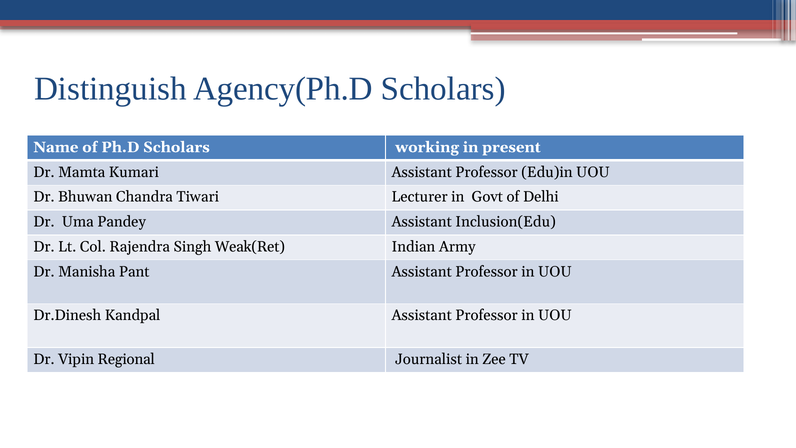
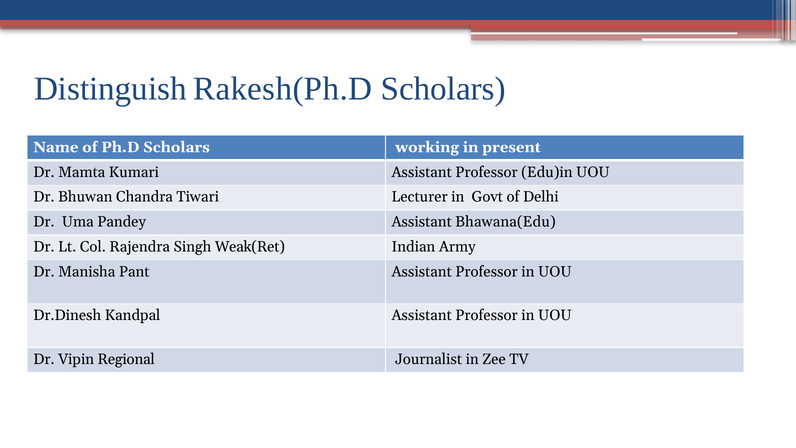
Agency(Ph.D: Agency(Ph.D -> Rakesh(Ph.D (283, 89)
Inclusion(Edu: Inclusion(Edu -> Bhawana(Edu (505, 222)
